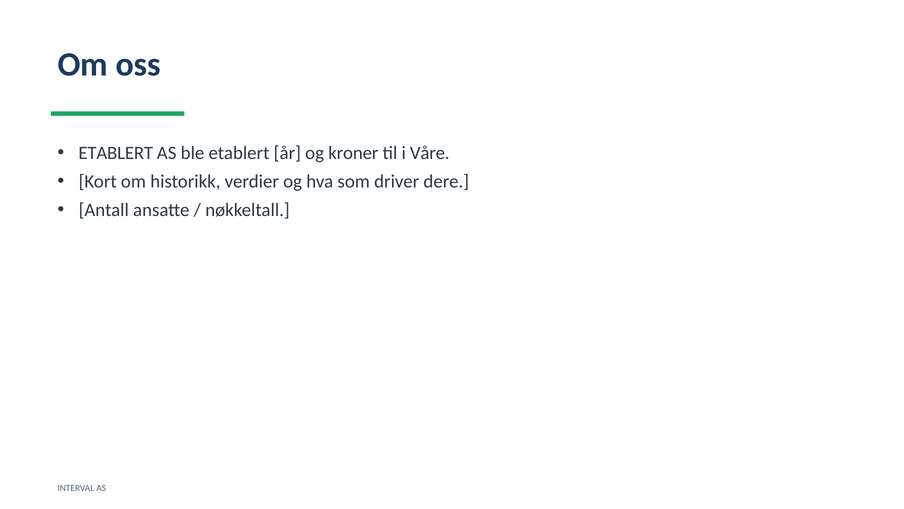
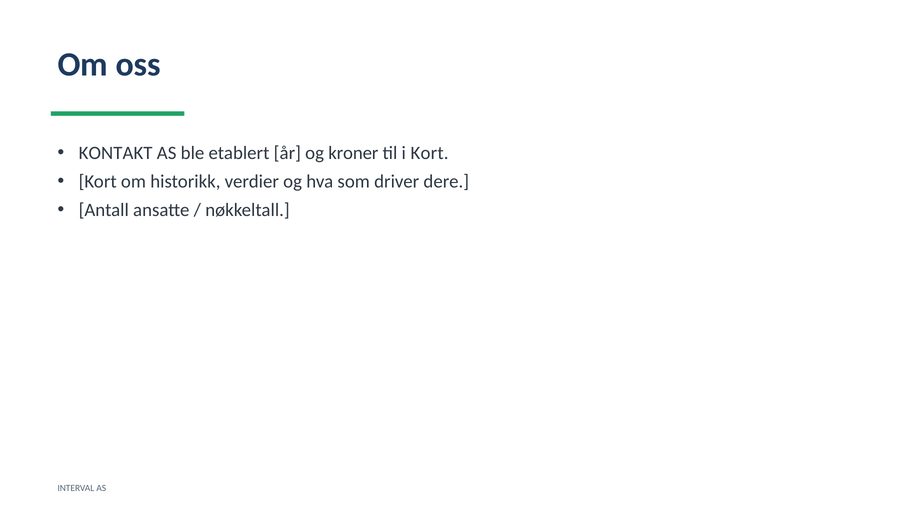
ETABLERT: ETABLERT -> KONTAKT (116, 153)
i Våre: Våre -> Kort (430, 153)
